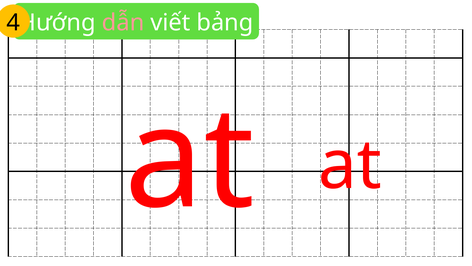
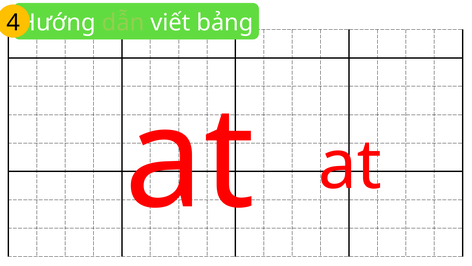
dẫn colour: pink -> light green (123, 23)
